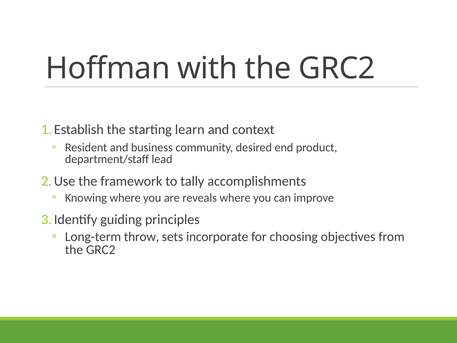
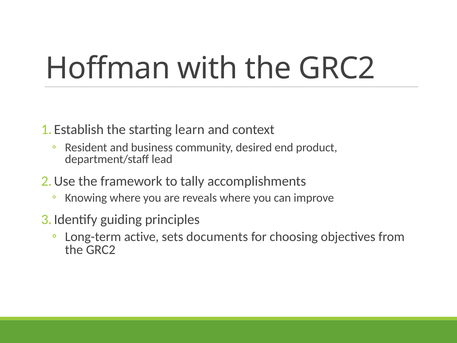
throw: throw -> active (141, 237)
incorporate: incorporate -> documents (217, 237)
